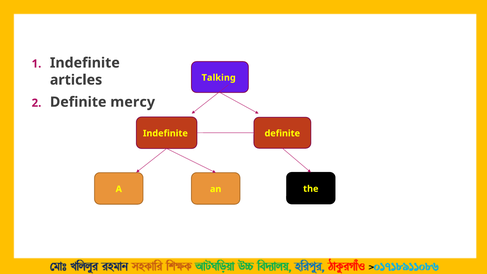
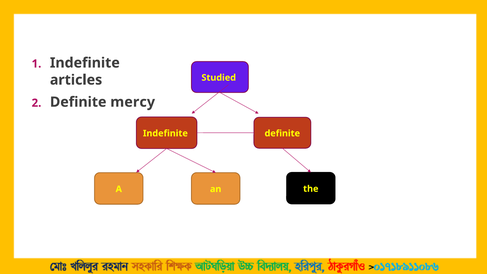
Talking: Talking -> Studied (219, 78)
